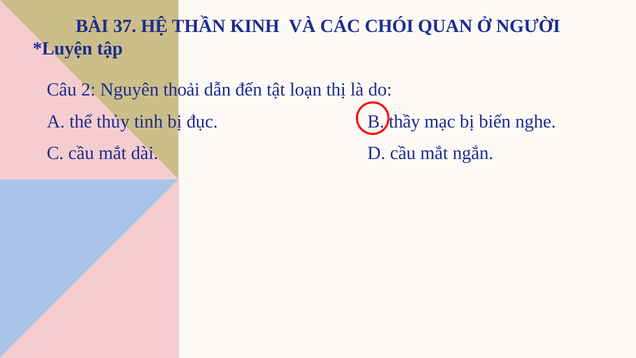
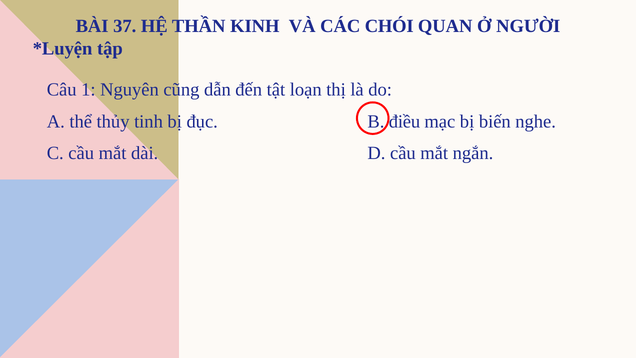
2: 2 -> 1 (88, 89)
thoải: thoải -> cũng (181, 89)
thầy: thầy -> điều (404, 121)
